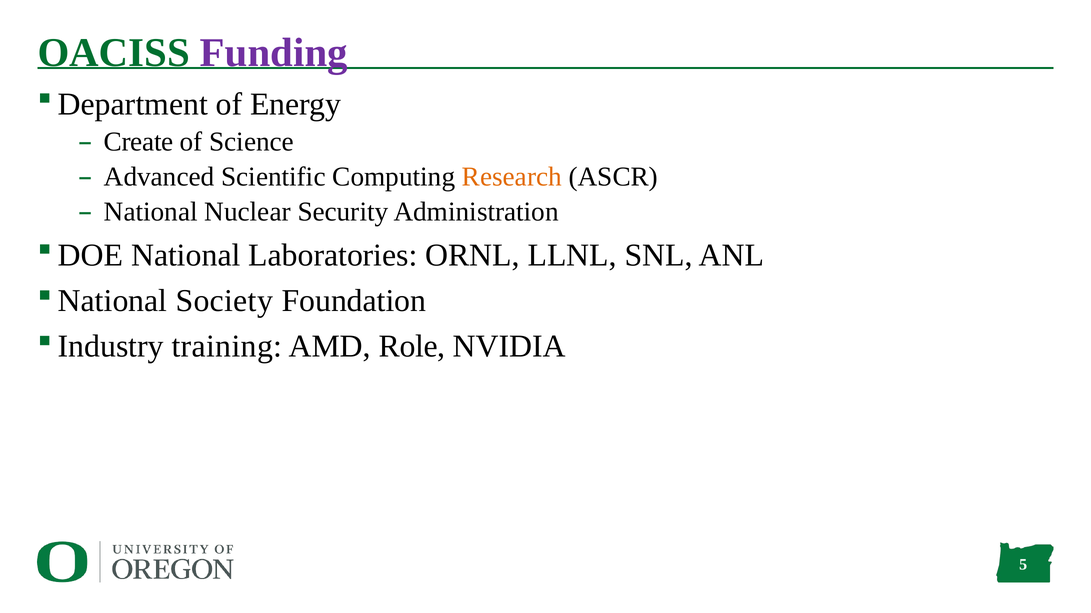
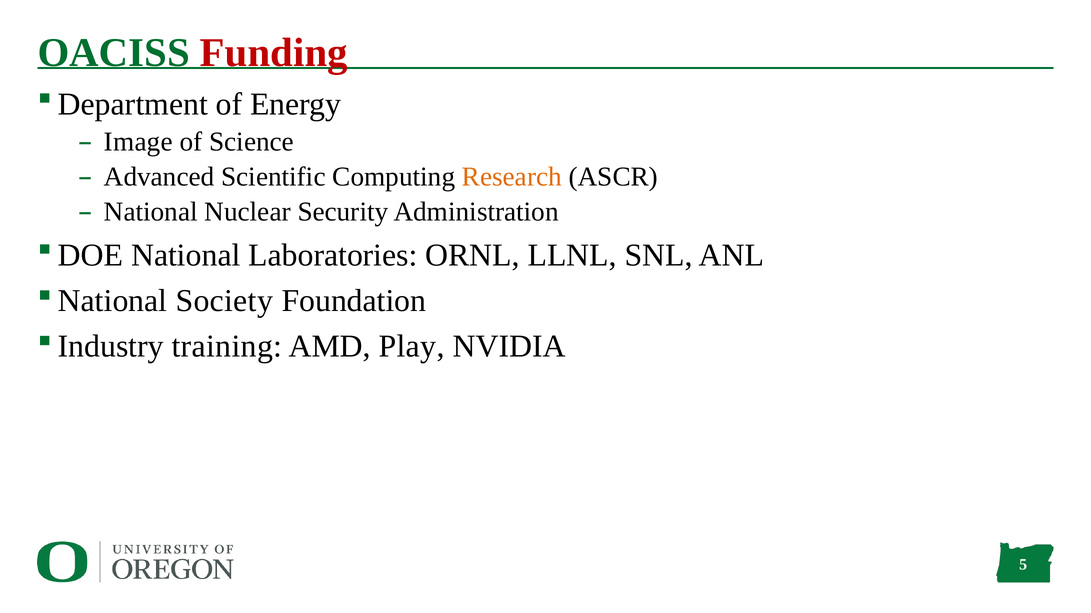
Funding colour: purple -> red (274, 53)
Create: Create -> Image (138, 142)
Role: Role -> Play (412, 347)
